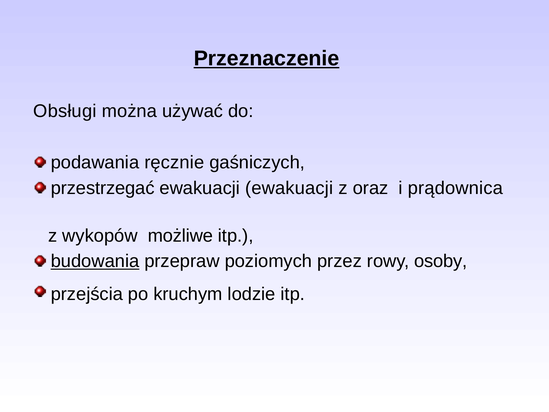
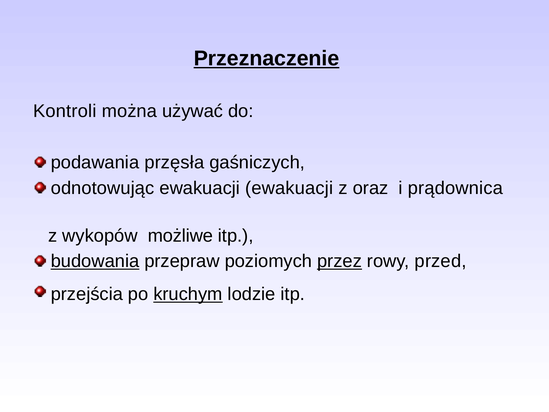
Obsługi: Obsługi -> Kontroli (65, 111)
ręcznie: ręcznie -> przęsła (174, 162)
przestrzegać: przestrzegać -> odnotowując (103, 188)
przez underline: none -> present (340, 261)
osoby: osoby -> przed (441, 261)
kruchym underline: none -> present (188, 294)
